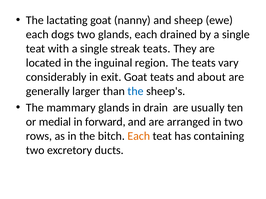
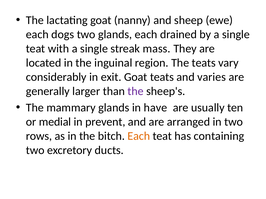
streak teats: teats -> mass (157, 49)
about: about -> varies (212, 77)
the colour: blue -> purple (136, 91)
drain: drain -> have (156, 108)
forward: forward -> prevent (105, 122)
